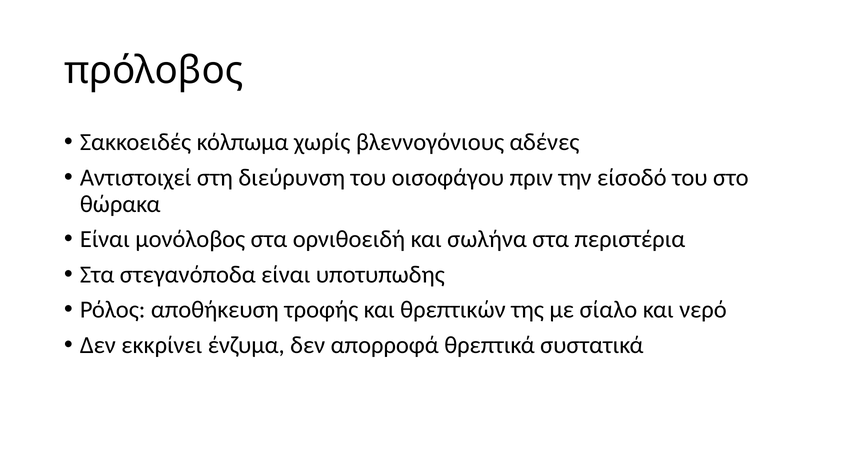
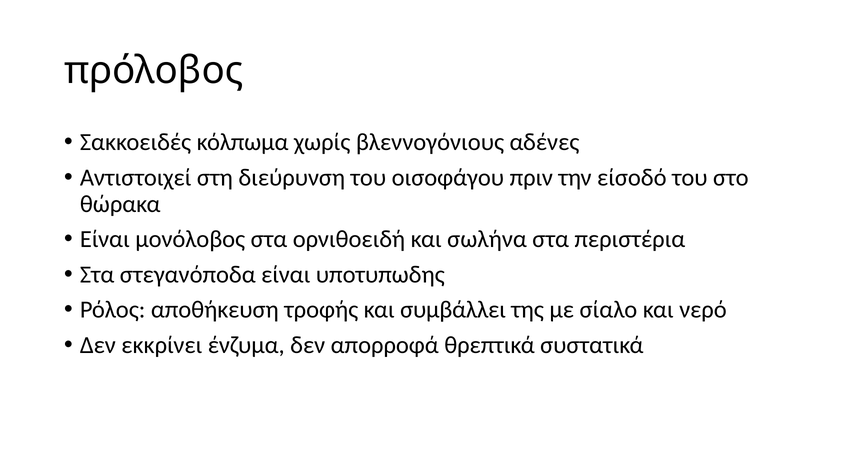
θρεπτικών: θρεπτικών -> συμβάλλει (453, 310)
